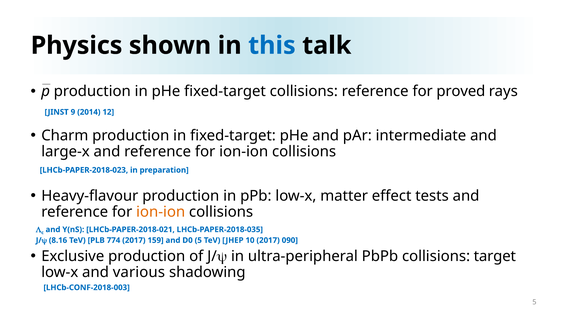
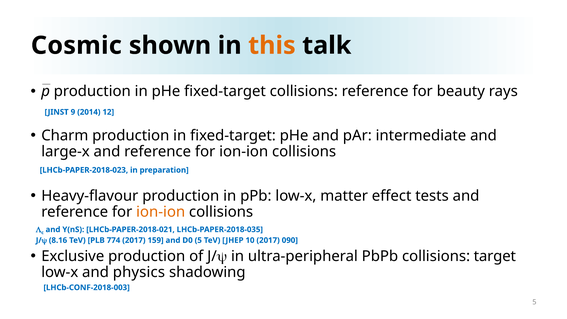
Physics: Physics -> Cosmic (76, 45)
this colour: blue -> orange (272, 45)
proved: proved -> beauty (461, 91)
various: various -> physics (139, 272)
